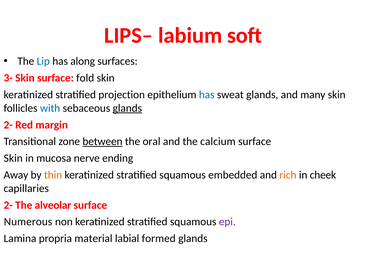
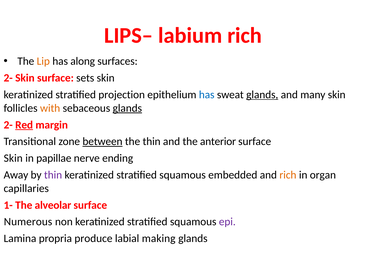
labium soft: soft -> rich (245, 35)
Lip colour: blue -> orange (43, 61)
3-: 3- -> 2- (8, 78)
fold: fold -> sets (85, 78)
glands underline: none -> present (262, 95)
with colour: blue -> orange (50, 108)
Red underline: none -> present (24, 125)
the oral: oral -> thin (152, 141)
calcium: calcium -> anterior (218, 141)
mucosa: mucosa -> papillae (54, 158)
thin colour: orange -> purple (53, 175)
cheek: cheek -> organ (323, 175)
2-: 2- -> 1- (8, 205)
material: material -> produce (93, 238)
formed: formed -> making (159, 238)
